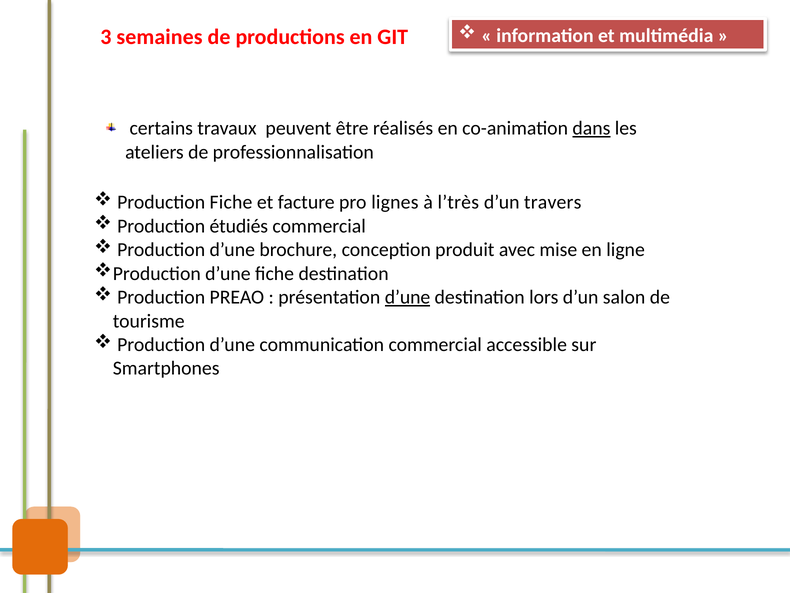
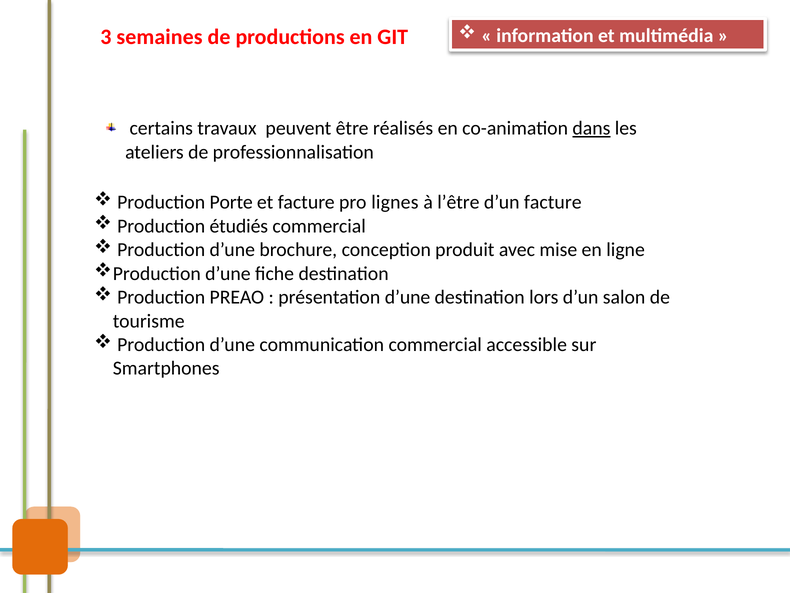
Production Fiche: Fiche -> Porte (231, 202)
l’très: l’très -> l’être (458, 202)
d’un travers: travers -> facture (553, 202)
d’une underline: present -> none (408, 297)
